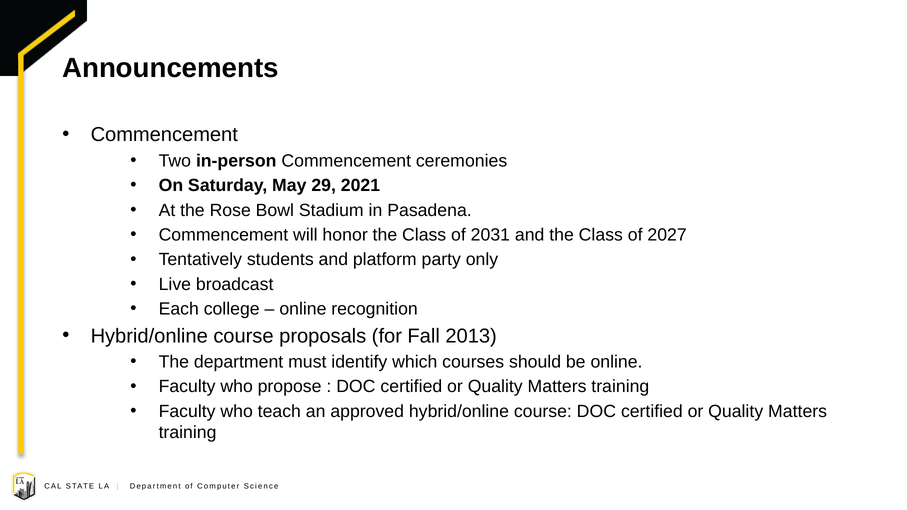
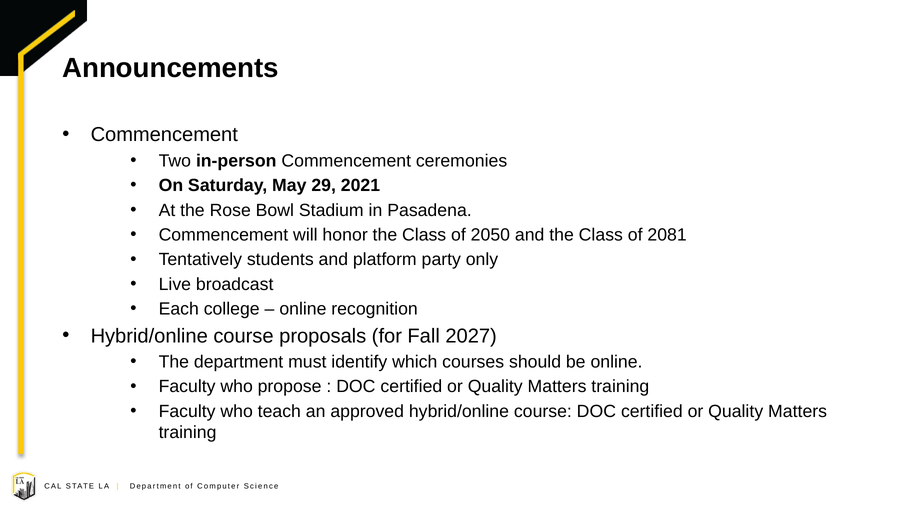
2031: 2031 -> 2050 (490, 235)
2027: 2027 -> 2081 (667, 235)
2013: 2013 -> 2027 (471, 336)
